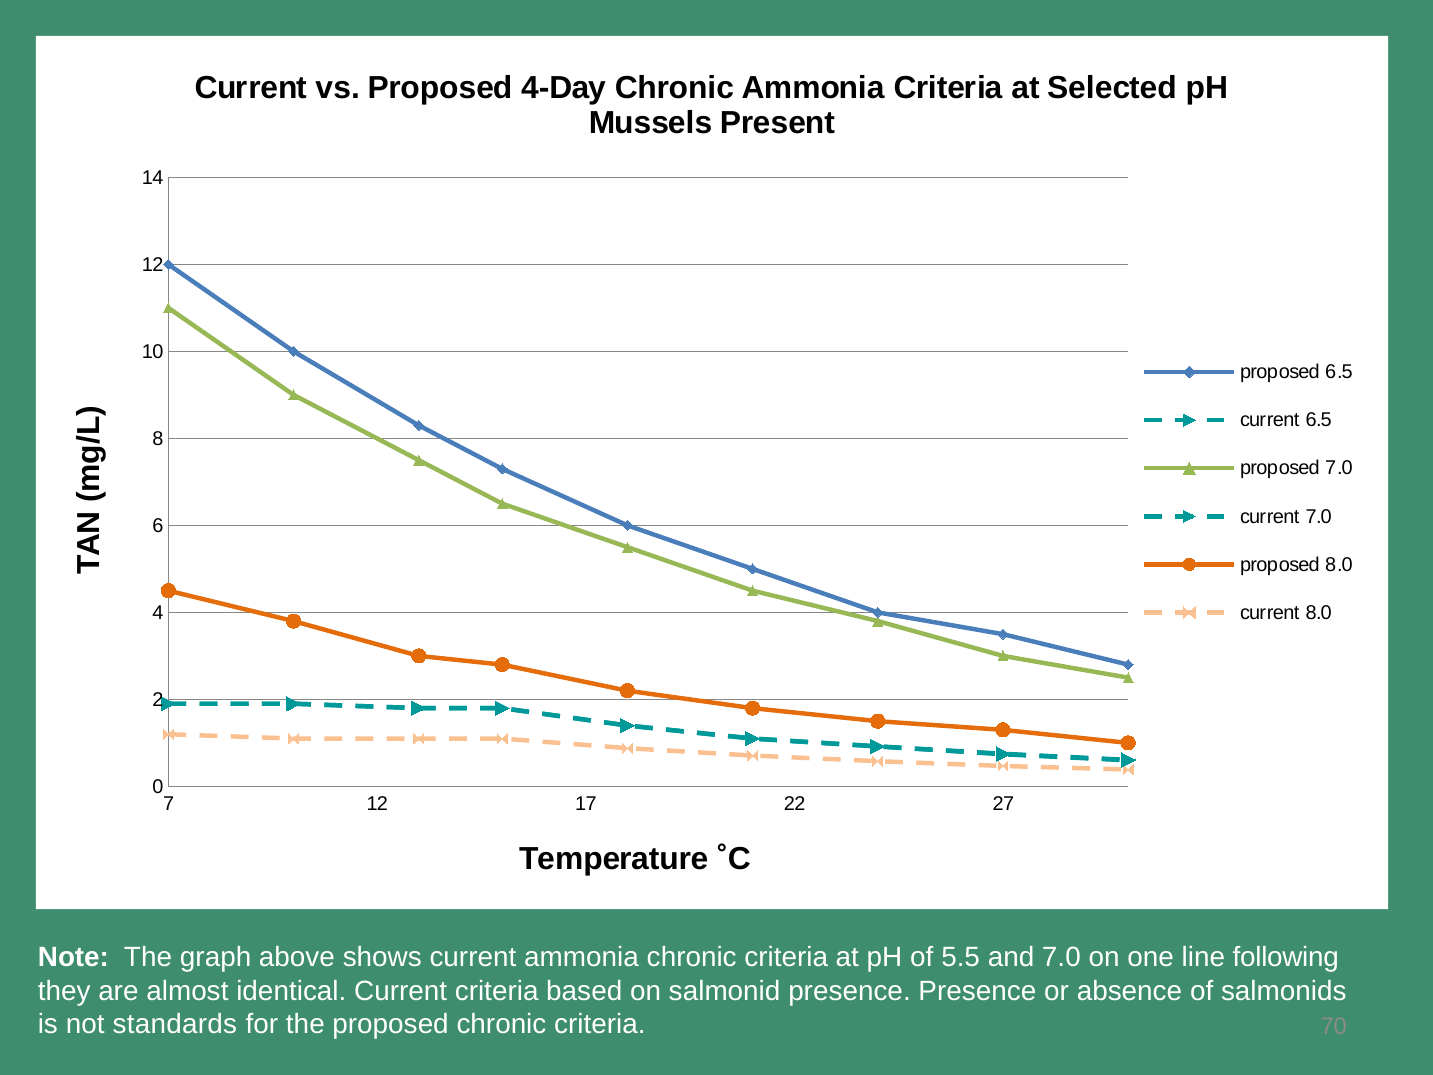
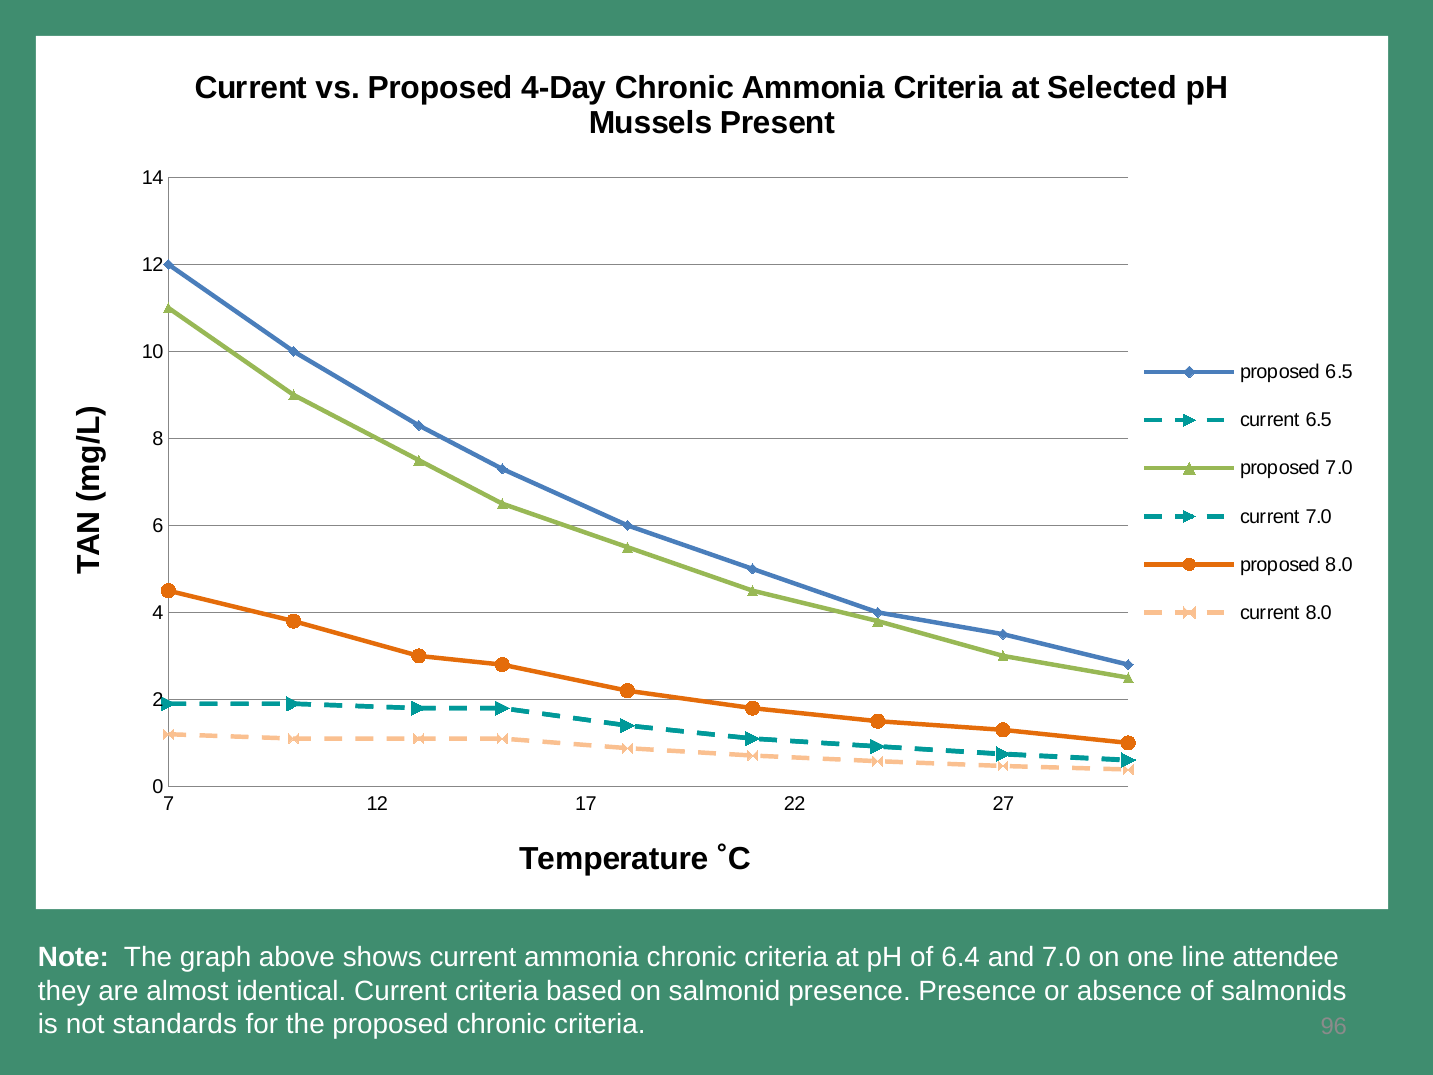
5.5: 5.5 -> 6.4 (961, 957)
following: following -> attendee (1286, 957)
70: 70 -> 96 (1334, 1026)
